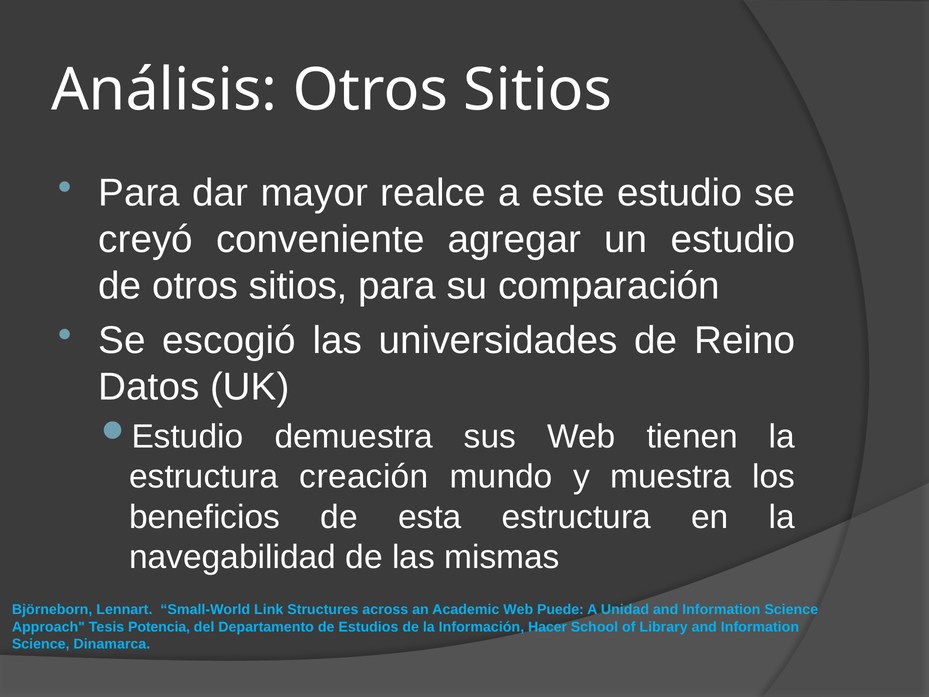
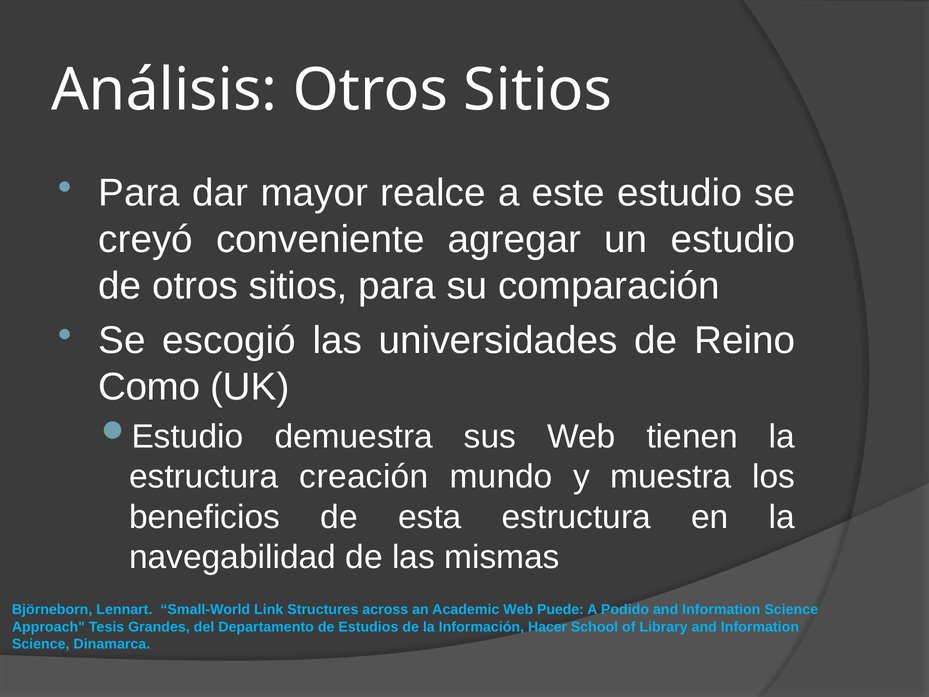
Datos: Datos -> Como (149, 387)
Unidad: Unidad -> Podido (625, 610)
Potencia: Potencia -> Grandes (159, 627)
